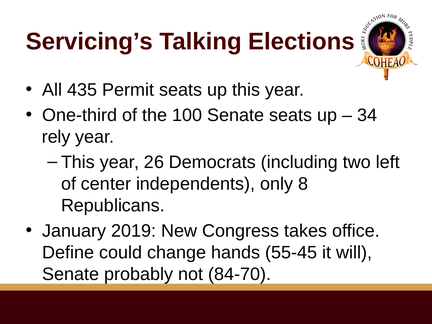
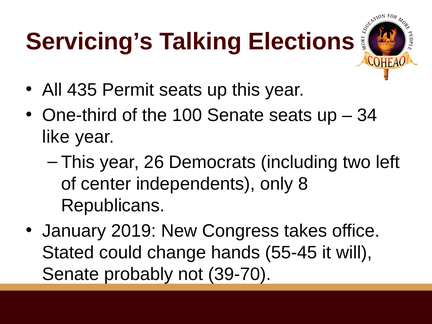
rely: rely -> like (56, 137)
Define: Define -> Stated (68, 253)
84-70: 84-70 -> 39-70 (240, 274)
